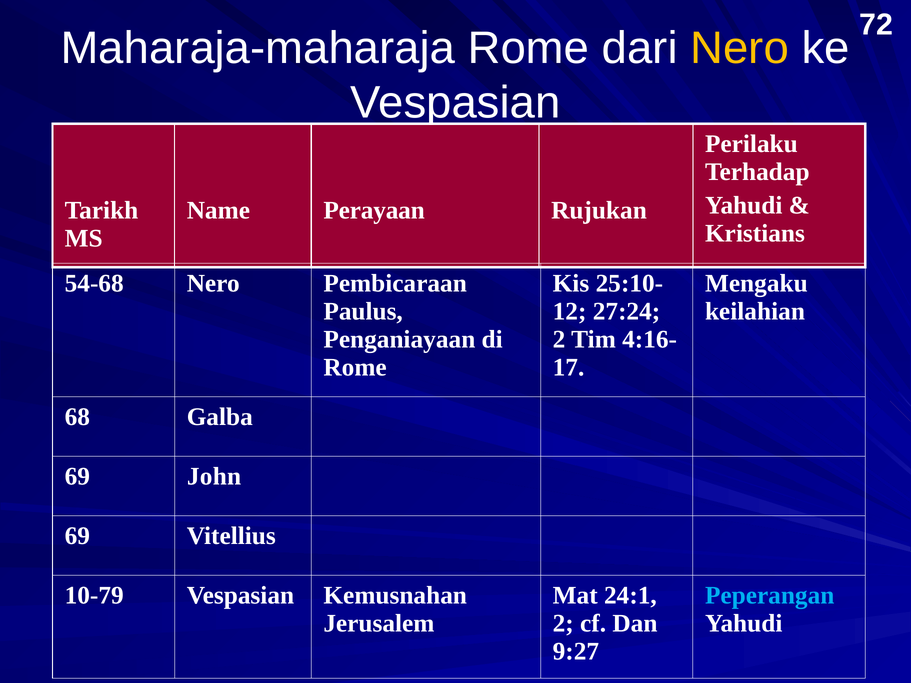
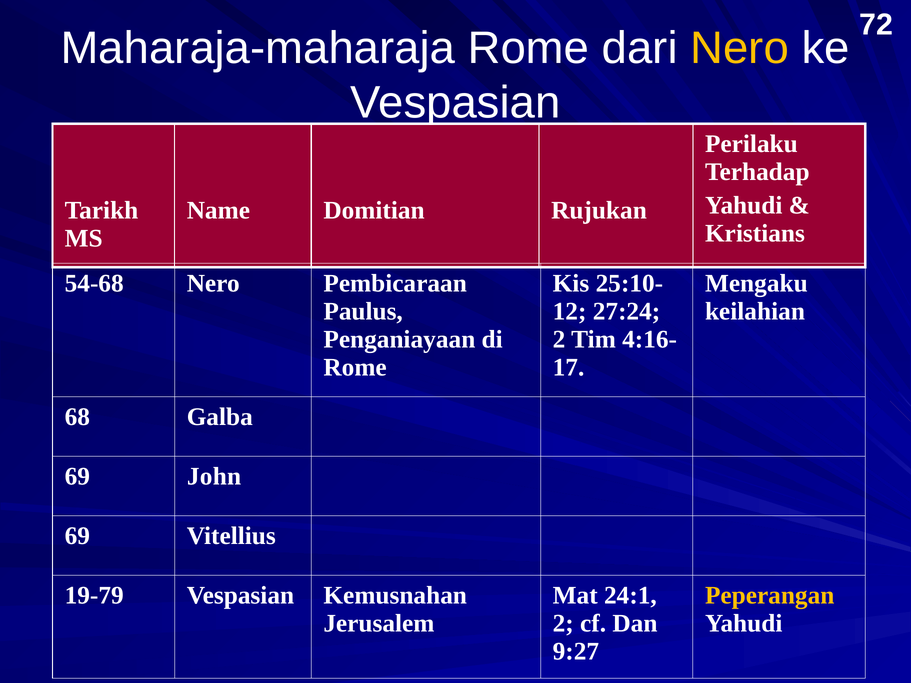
Perayaan: Perayaan -> Domitian (374, 210)
10-79: 10-79 -> 19-79 (94, 596)
Peperangan colour: light blue -> yellow (770, 596)
